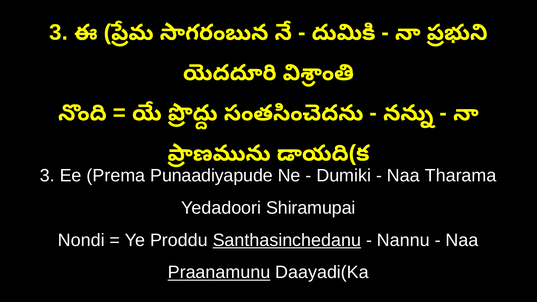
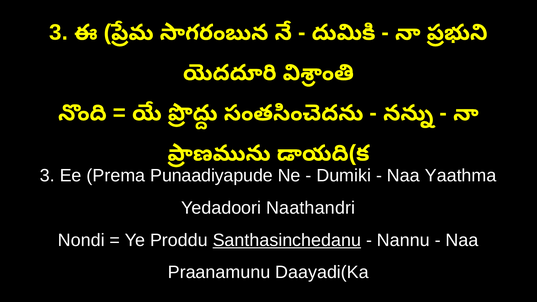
Tharama: Tharama -> Yaathma (461, 176)
Shiramupai: Shiramupai -> Naathandri (311, 208)
Praanamunu underline: present -> none (219, 272)
